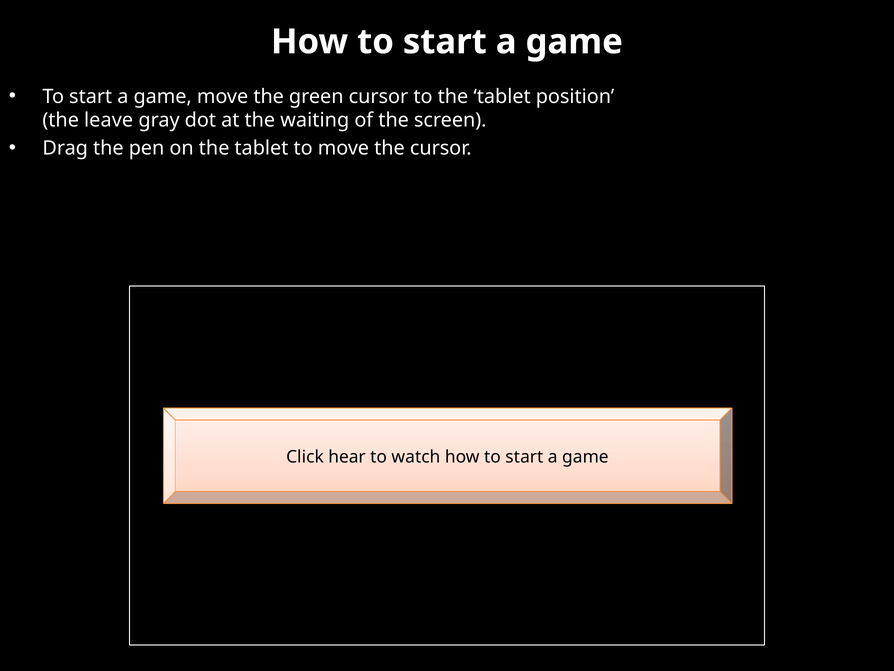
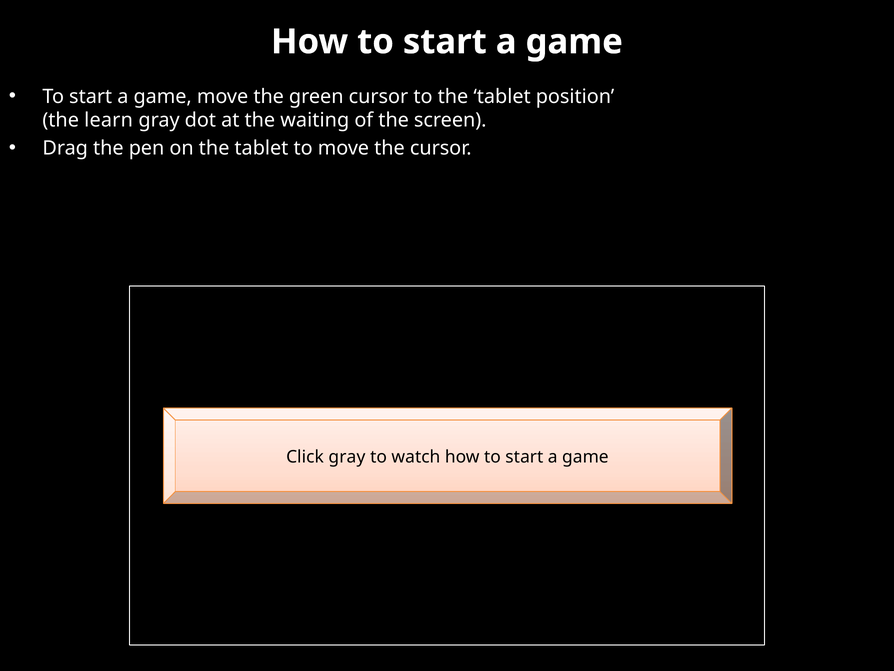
leave: leave -> learn (109, 120)
Click hear: hear -> gray (347, 457)
